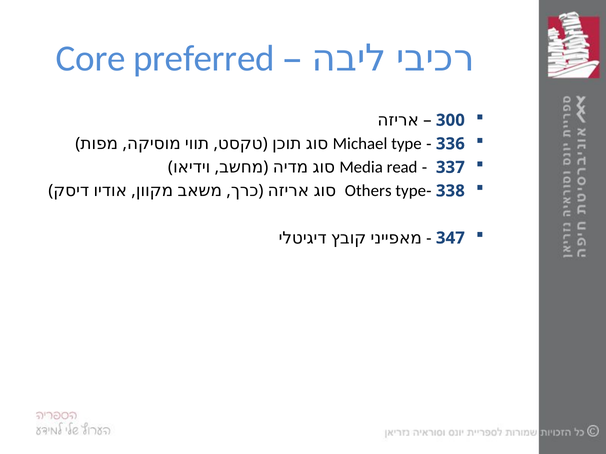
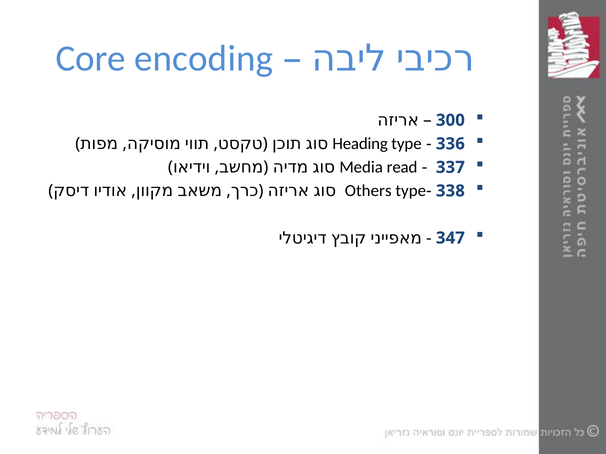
preferred: preferred -> encoding (204, 59)
Michael: Michael -> Heading (360, 144)
